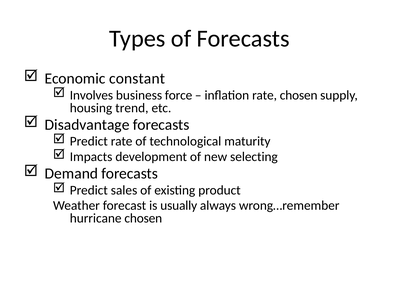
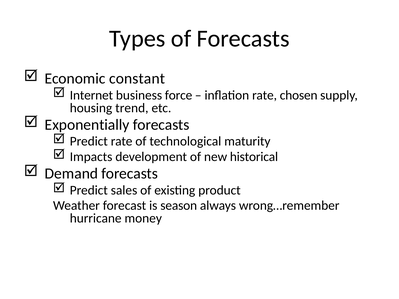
Involves: Involves -> Internet (91, 95)
Disadvantage: Disadvantage -> Exponentially (87, 125)
selecting: selecting -> historical (254, 157)
usually: usually -> season (179, 206)
hurricane chosen: chosen -> money (143, 218)
